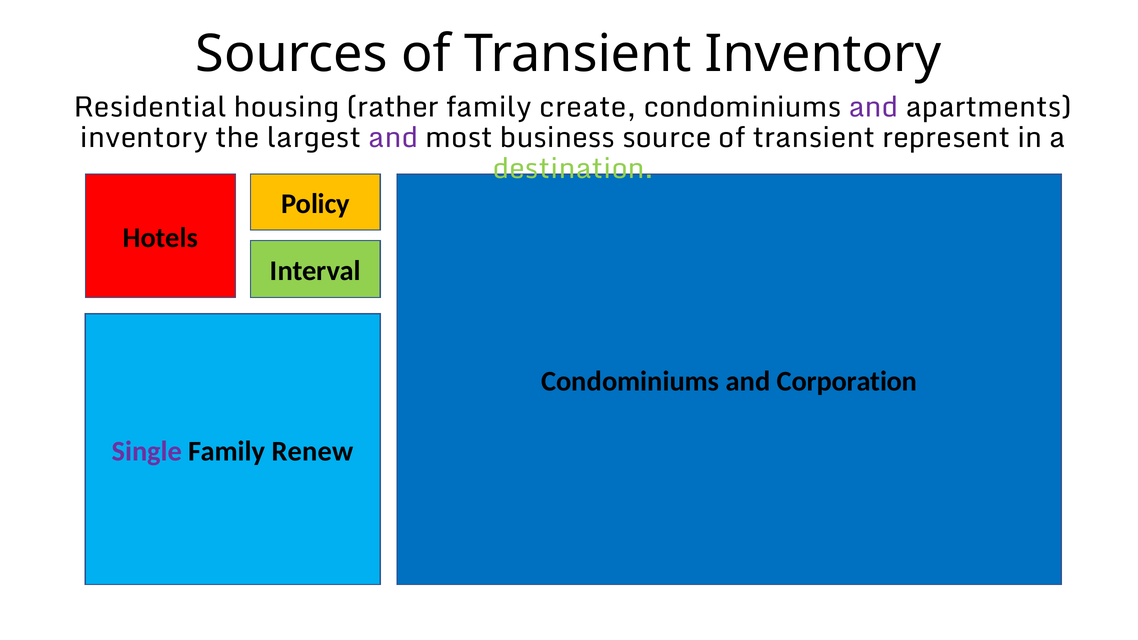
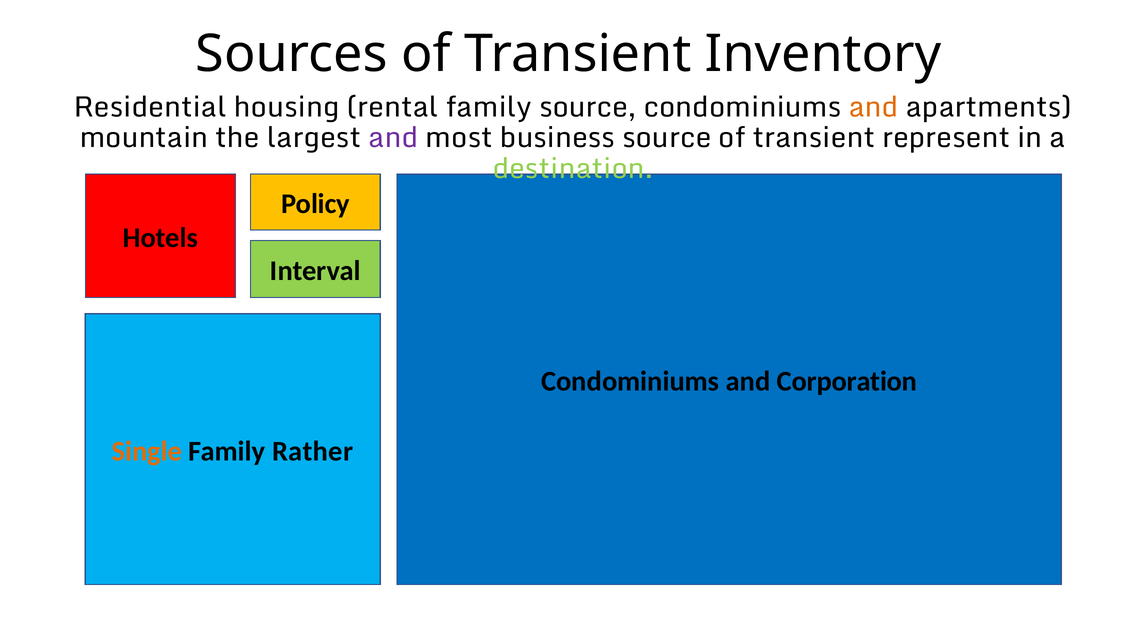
rather: rather -> rental (393, 107)
family create: create -> source (588, 107)
and colour: purple -> orange (874, 107)
inventory: inventory -> mountain (144, 138)
Single colour: purple -> orange (147, 451)
Renew: Renew -> Rather (313, 451)
